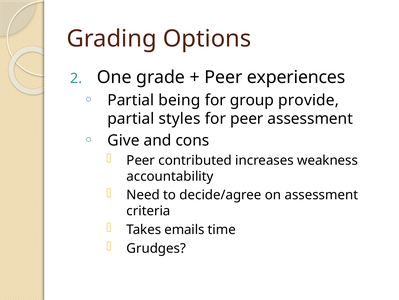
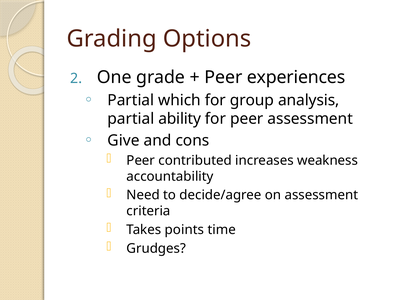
being: being -> which (180, 100)
provide: provide -> analysis (309, 100)
styles: styles -> ability (180, 119)
emails: emails -> points (184, 229)
